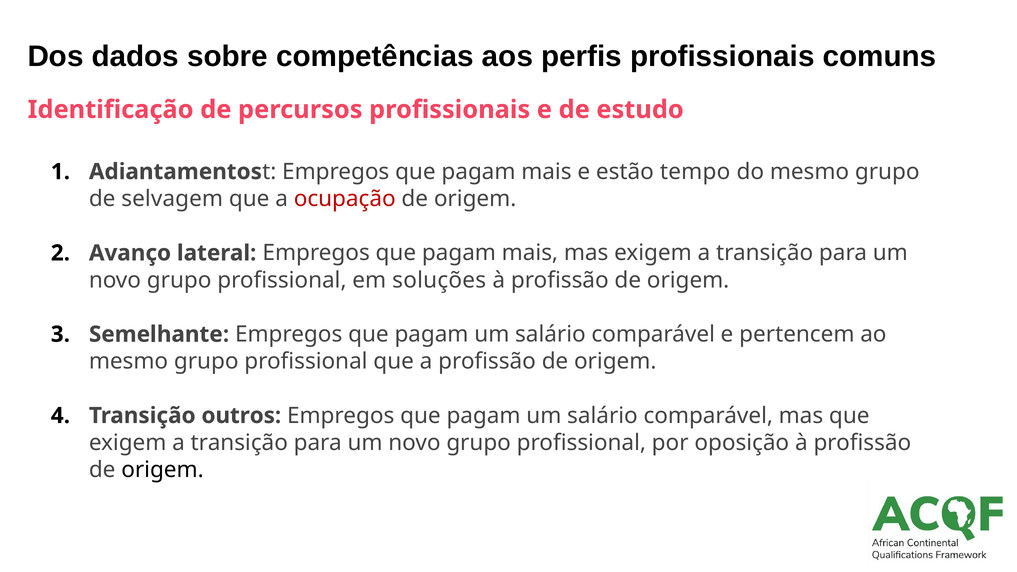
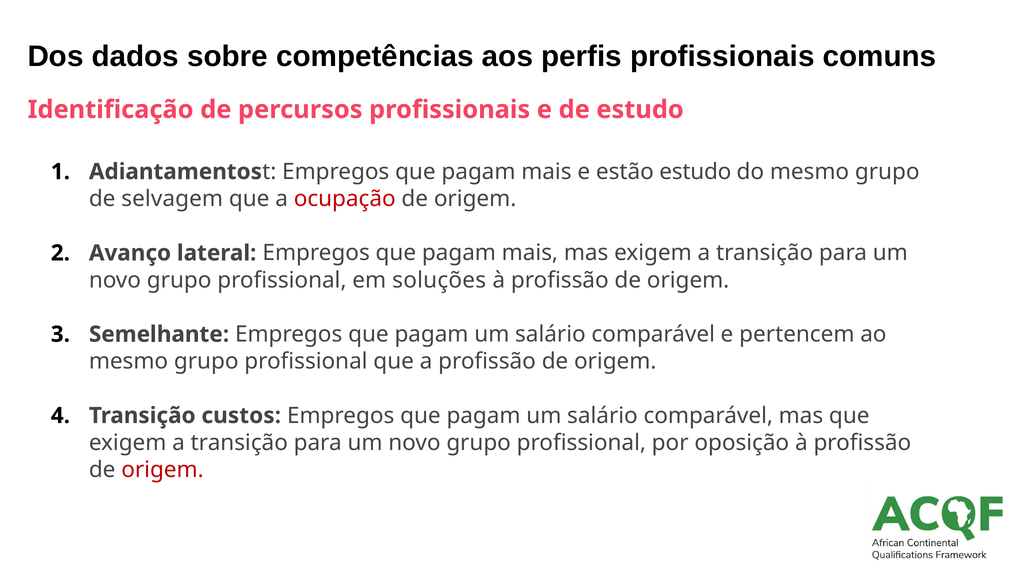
estão tempo: tempo -> estudo (695, 172)
outros: outros -> custos (241, 416)
origem colour: black -> red (162, 470)
